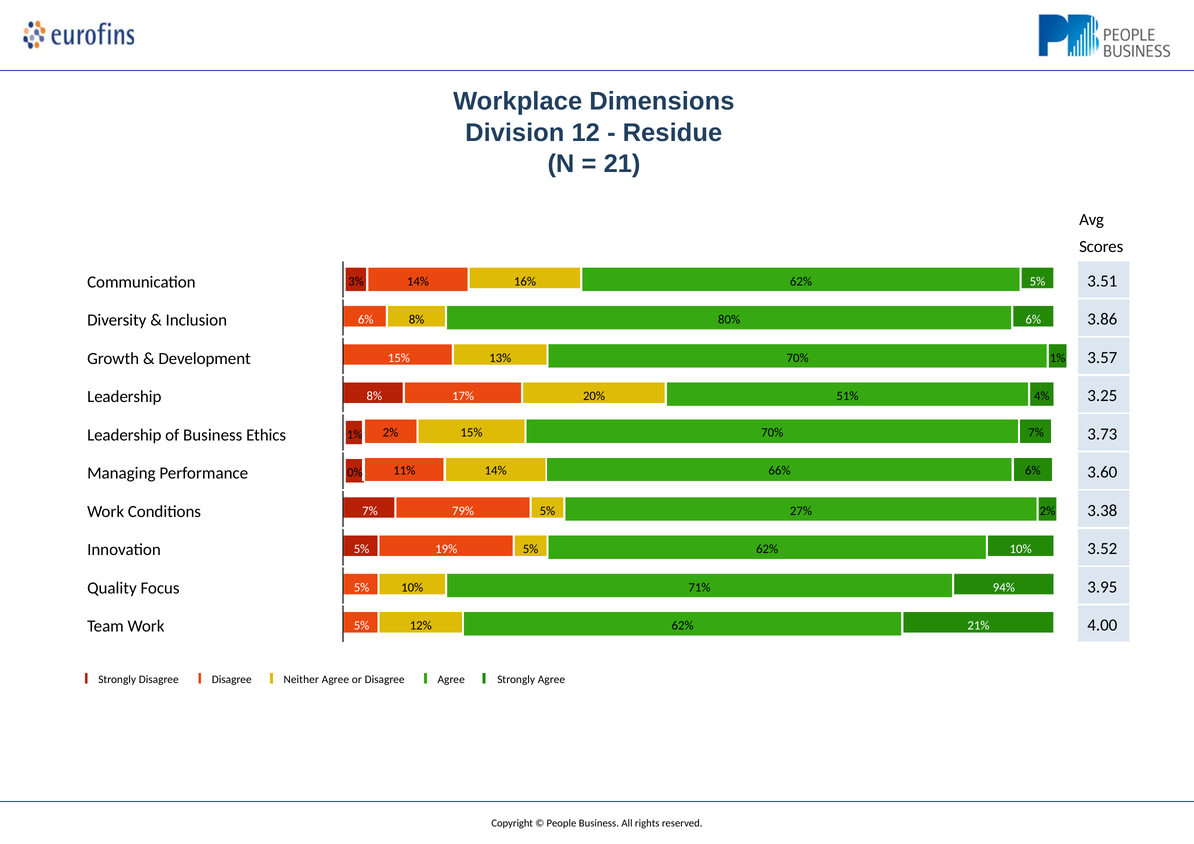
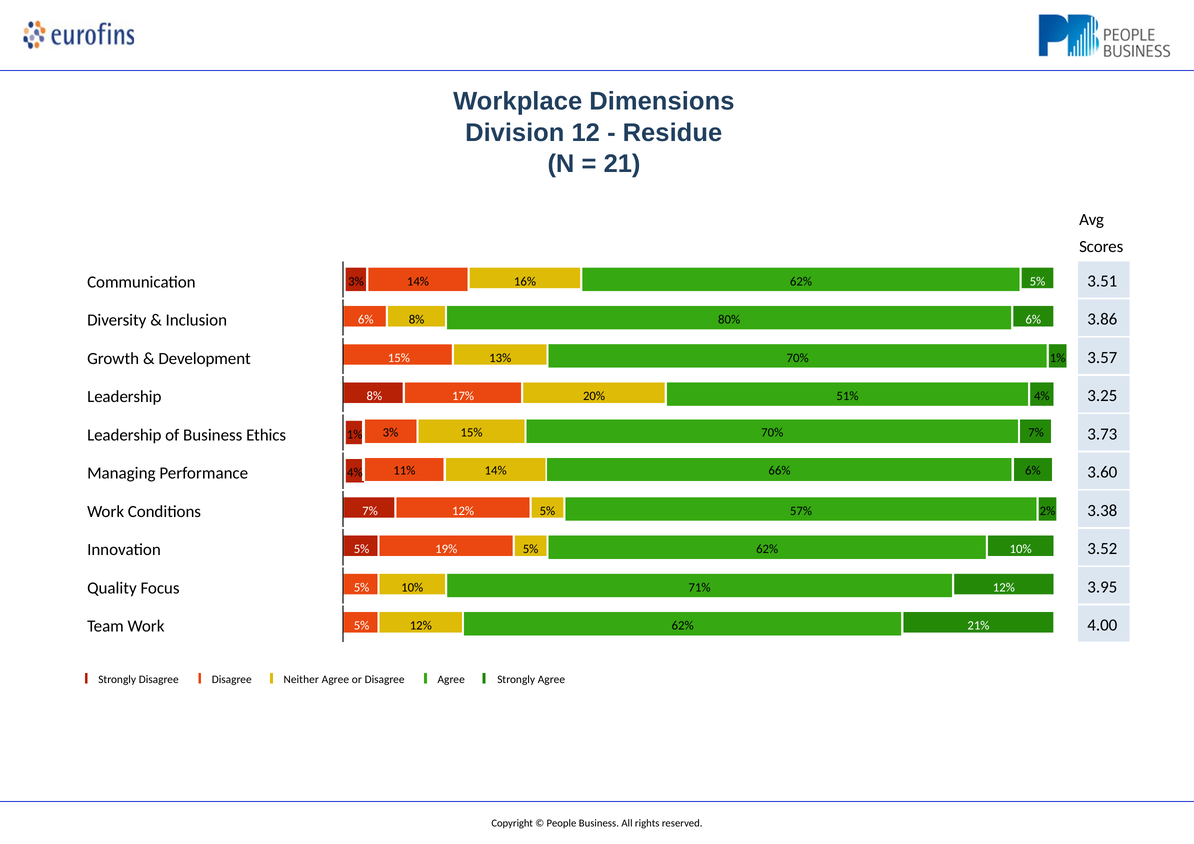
2%: 2% -> 3% (391, 433)
0%: 0% -> 4% (355, 473)
7% 79%: 79% -> 12% (463, 511)
27%: 27% -> 57% (801, 511)
71% 94%: 94% -> 12% (1004, 588)
